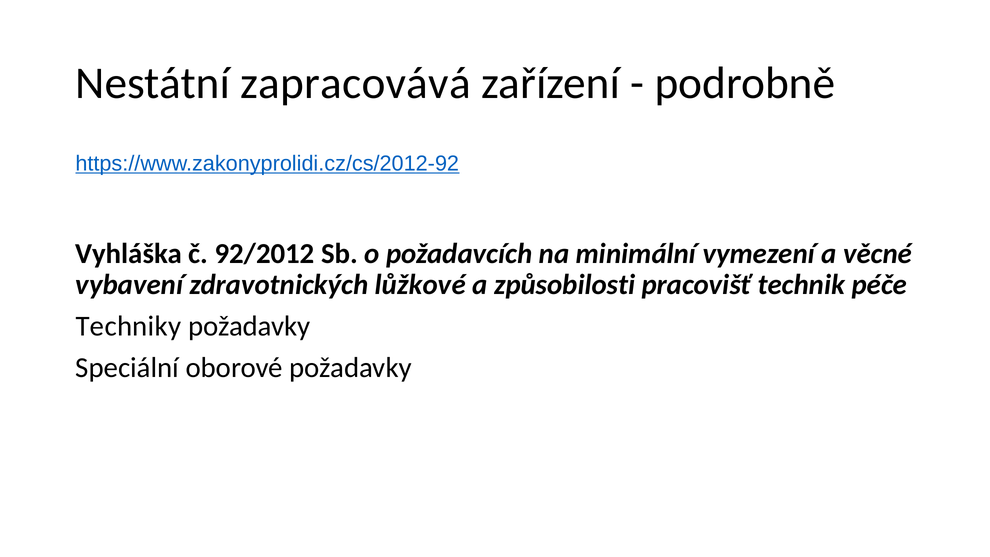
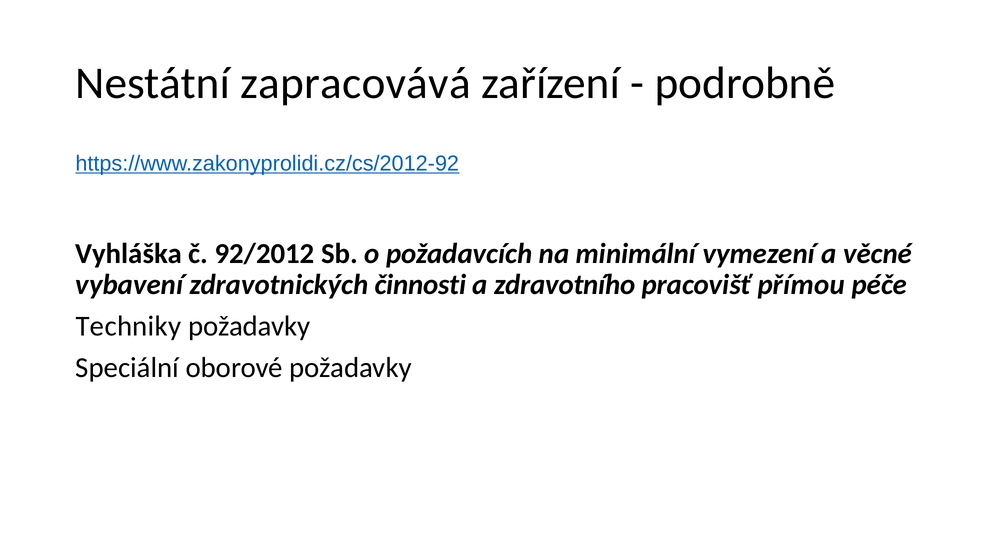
lůžkové: lůžkové -> činnosti (420, 285)
způsobilosti: způsobilosti -> zdravotního (565, 285)
technik: technik -> přímou (801, 285)
